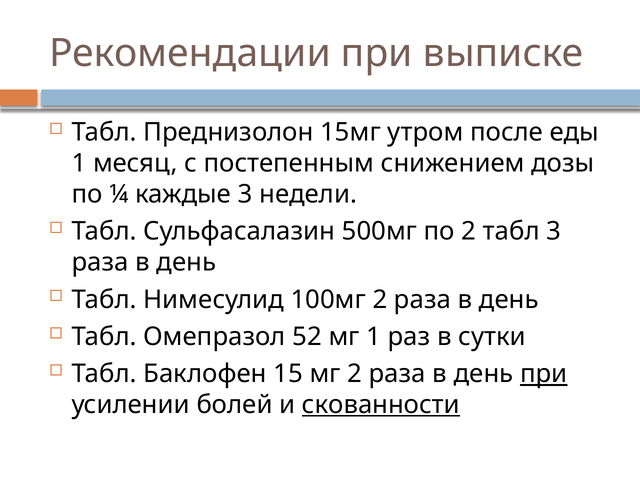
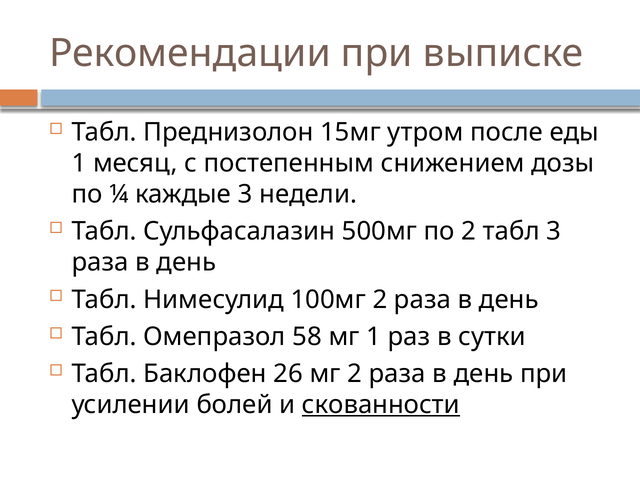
52: 52 -> 58 (307, 337)
15: 15 -> 26 (288, 374)
при underline: present -> none (544, 374)
